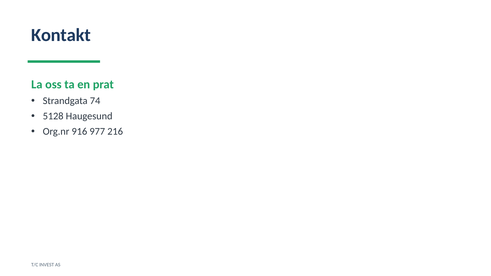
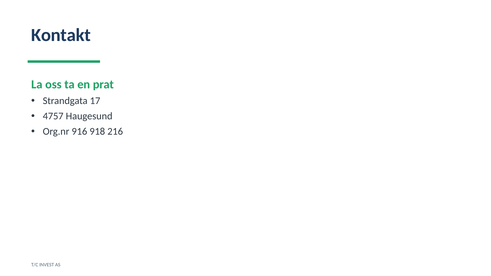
74: 74 -> 17 (95, 101)
5128: 5128 -> 4757 (53, 116)
977: 977 -> 918 (97, 132)
